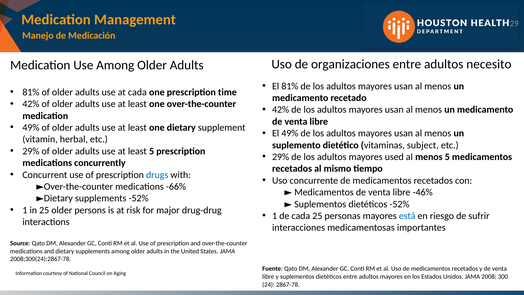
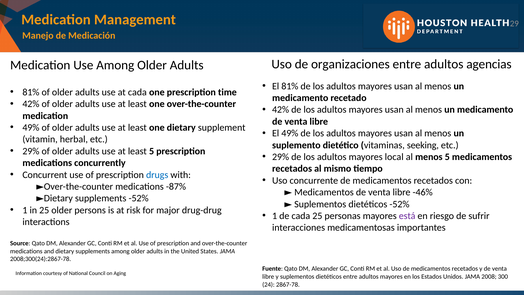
necesito: necesito -> agencias (489, 64)
subject: subject -> seeking (423, 145)
used: used -> local (394, 157)
-66%: -66% -> -87% (176, 186)
está colour: blue -> purple (407, 216)
